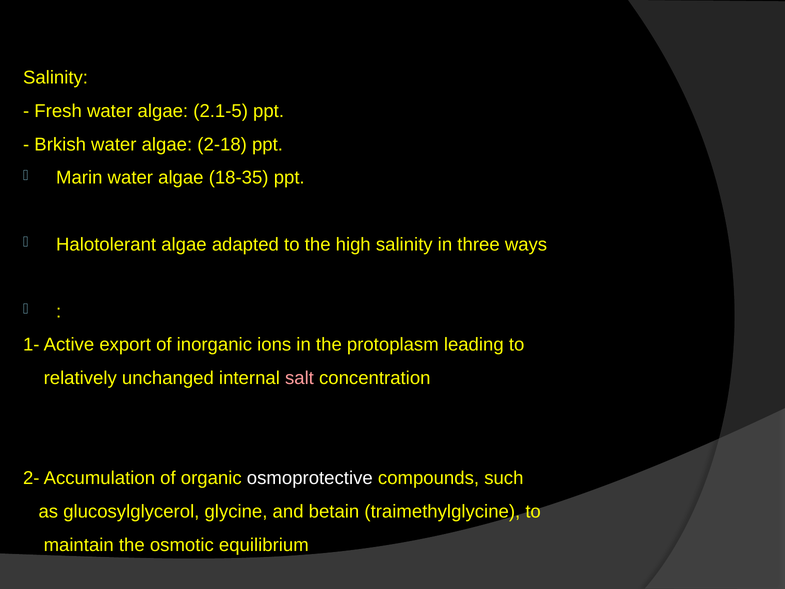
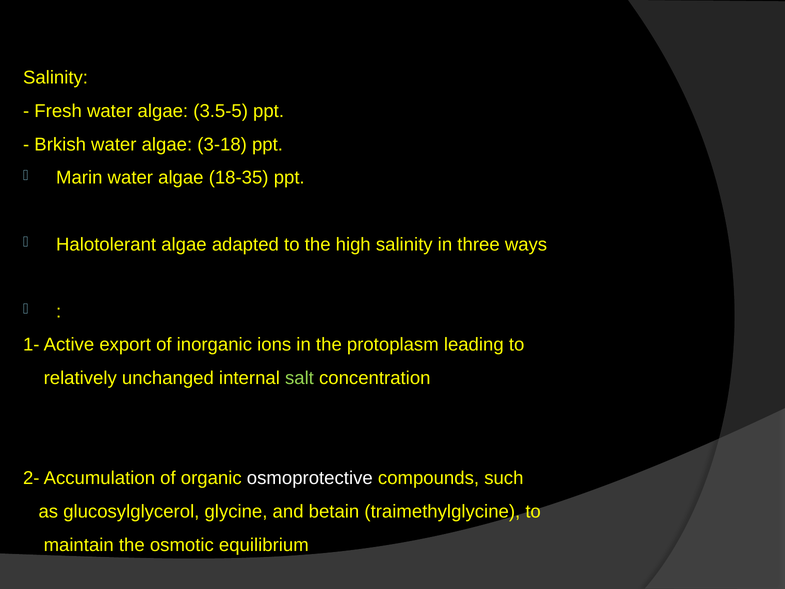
2.1-5: 2.1-5 -> 3.5-5 (221, 111)
2-18: 2-18 -> 3-18 (222, 144)
salt colour: pink -> light green (299, 378)
